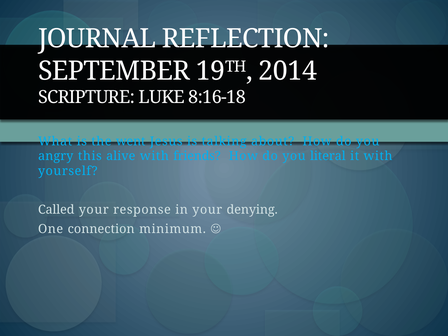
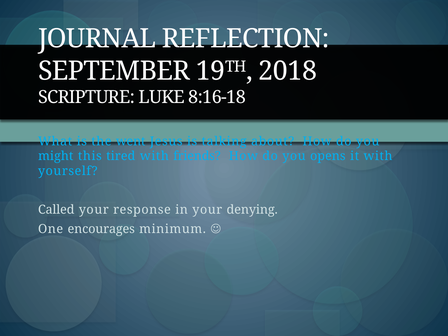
2014: 2014 -> 2018 (288, 71)
angry: angry -> might (56, 156)
alive: alive -> tired (121, 156)
literal: literal -> opens (328, 156)
connection: connection -> encourages (101, 229)
